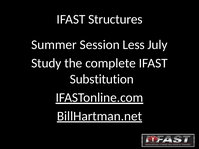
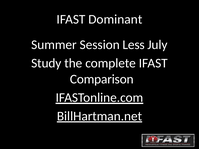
Structures: Structures -> Dominant (115, 19)
Substitution: Substitution -> Comparison (102, 79)
